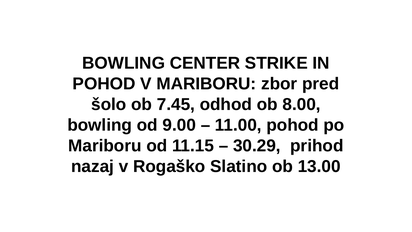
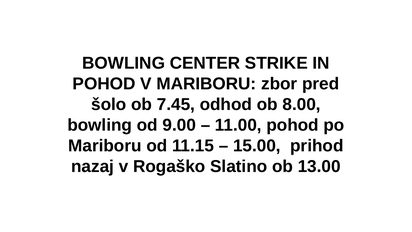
30.29: 30.29 -> 15.00 (257, 146)
